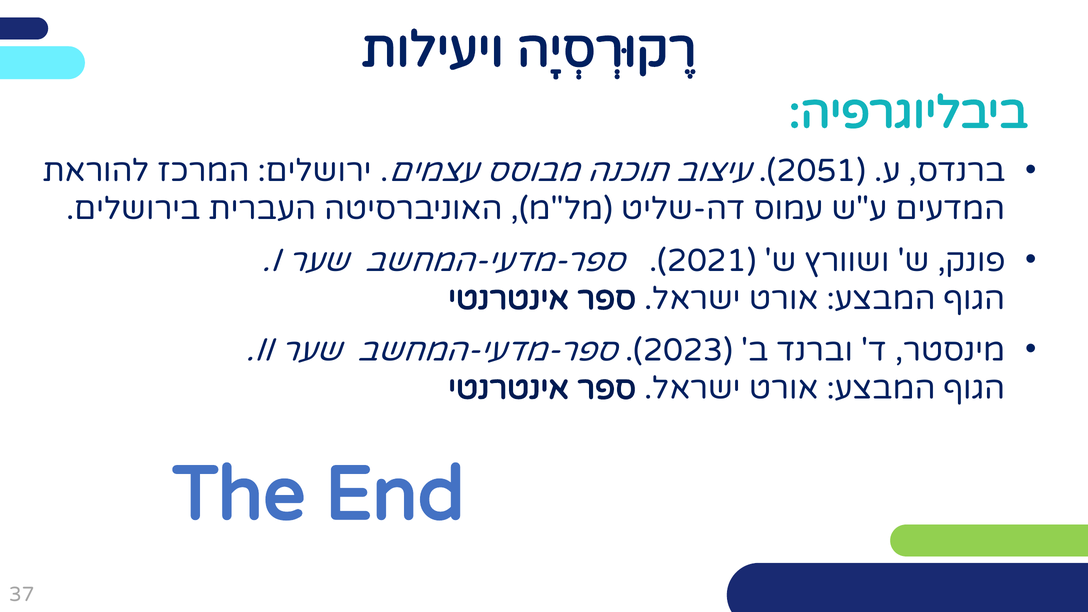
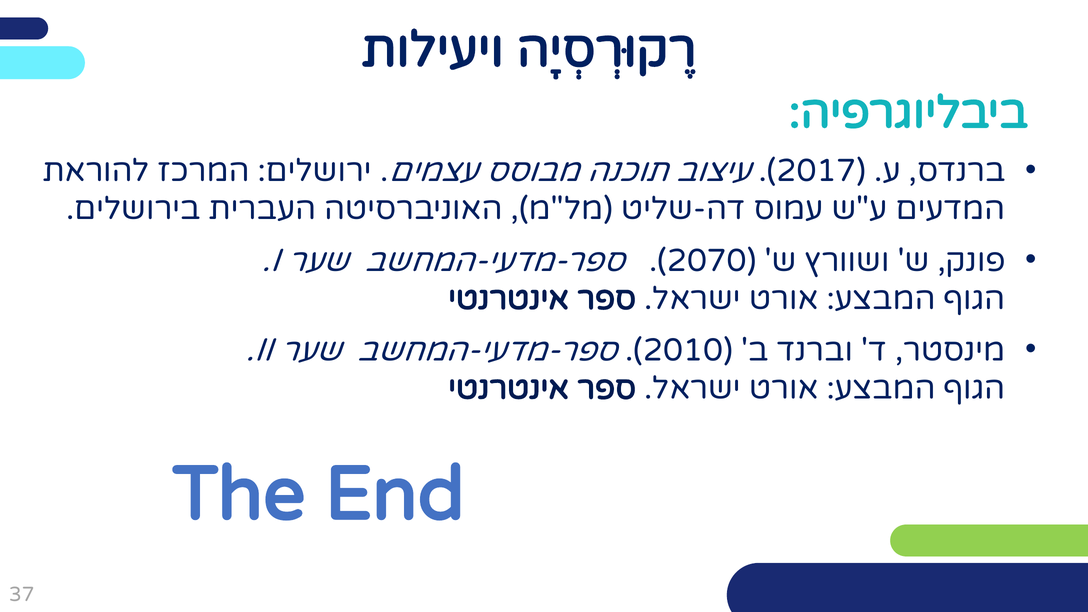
2051: 2051 -> 2017 (817, 171)
2021: 2021 -> 2070 (707, 261)
2023: 2023 -> 2010 (683, 350)
